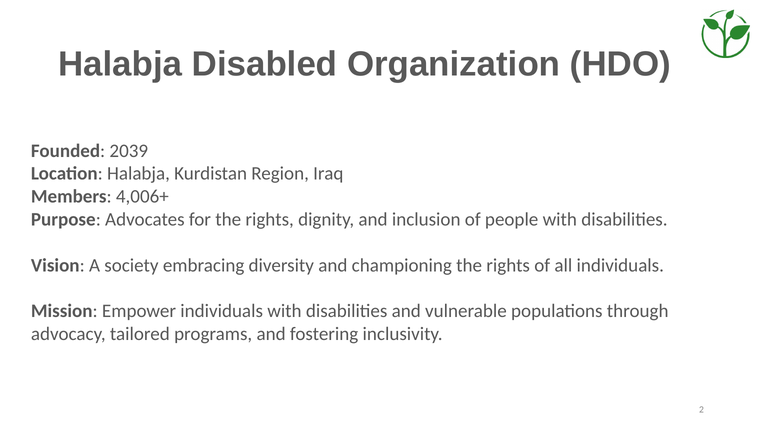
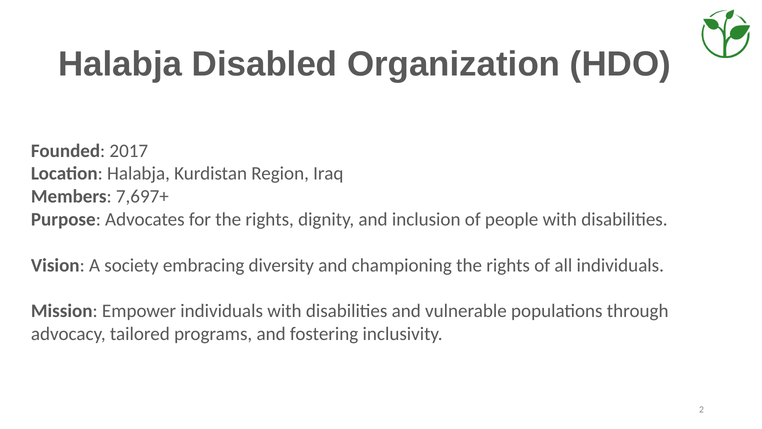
2039: 2039 -> 2017 (129, 151)
4,006+: 4,006+ -> 7,697+ (142, 196)
